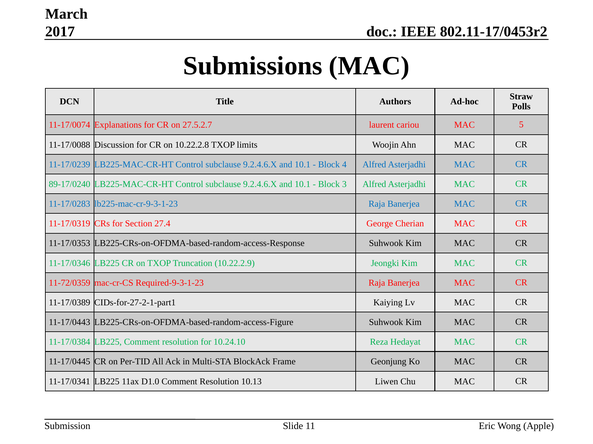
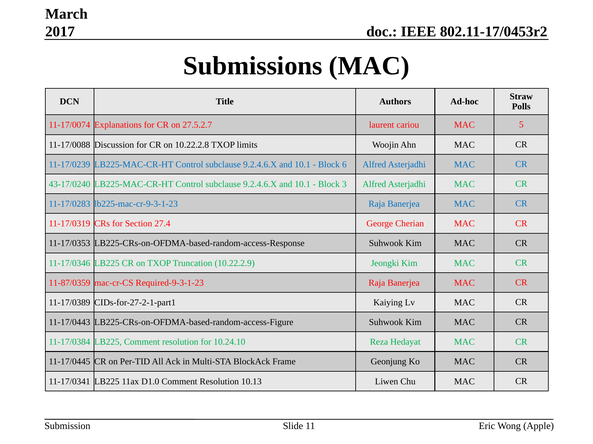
4: 4 -> 6 (344, 165)
89-17/0240: 89-17/0240 -> 43-17/0240 (70, 184)
11-72/0359: 11-72/0359 -> 11-87/0359 (70, 283)
